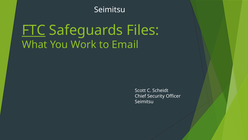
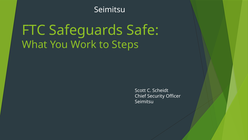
FTC underline: present -> none (34, 30)
Files: Files -> Safe (143, 30)
Email: Email -> Steps (125, 45)
